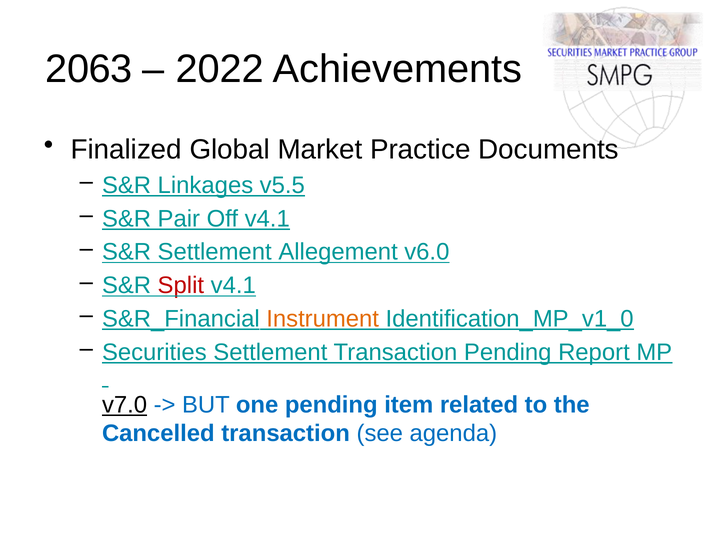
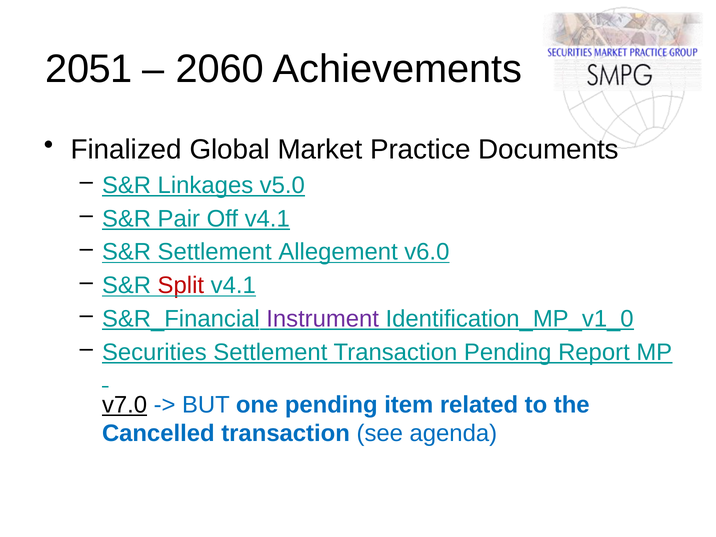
2063: 2063 -> 2051 (89, 69)
2022: 2022 -> 2060 (220, 69)
v5.5: v5.5 -> v5.0 (282, 185)
Instrument colour: orange -> purple (323, 319)
